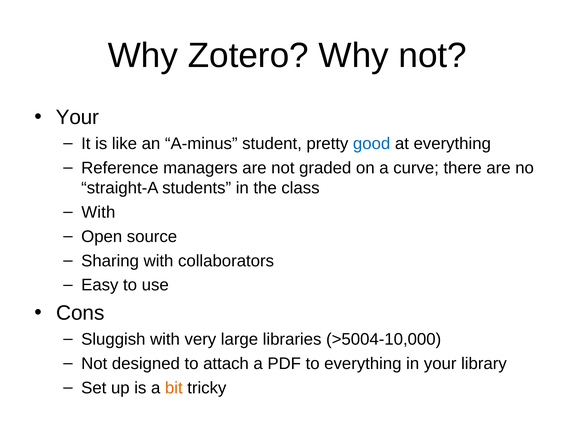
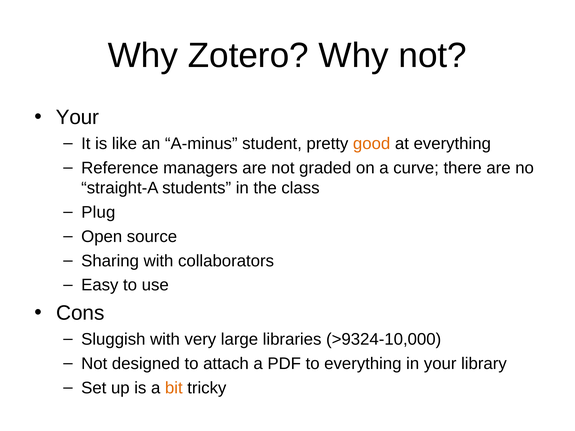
good colour: blue -> orange (372, 144)
With: With -> Plug (98, 212)
>5004-10,000: >5004-10,000 -> >9324-10,000 (384, 340)
